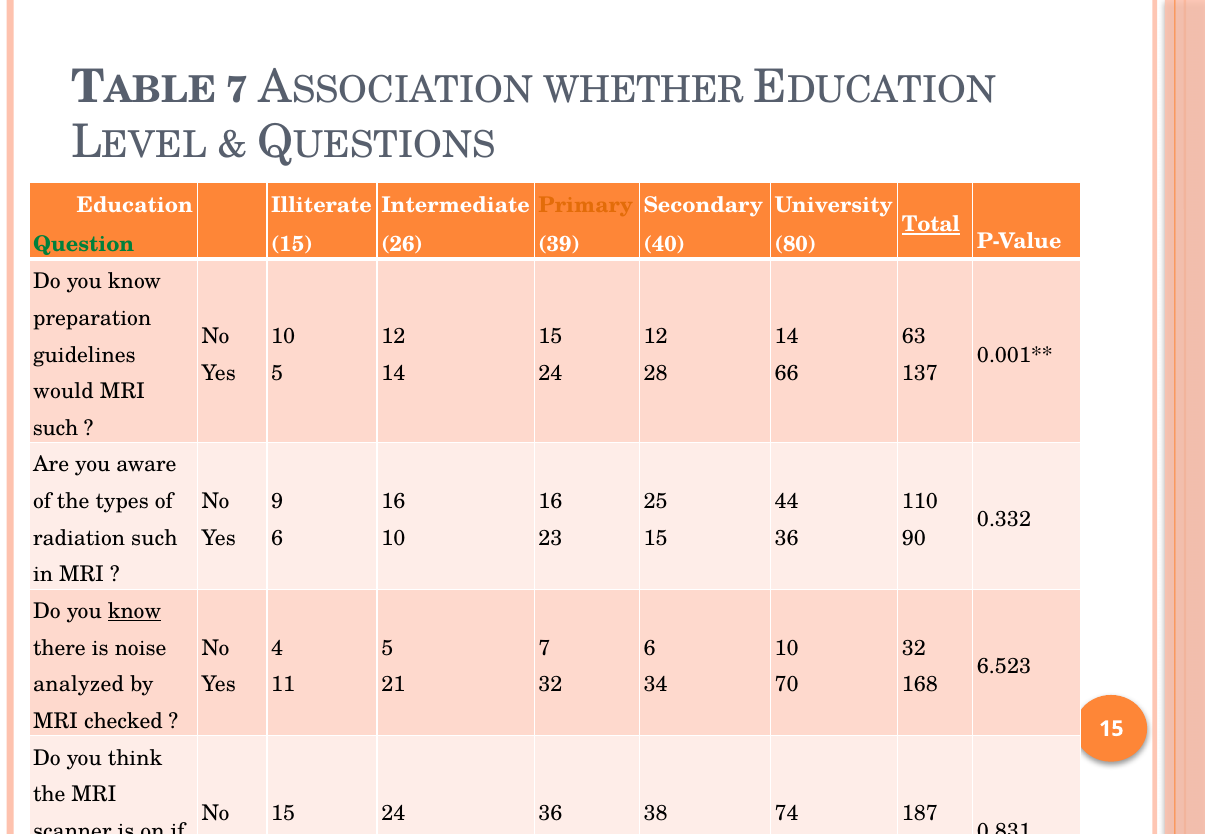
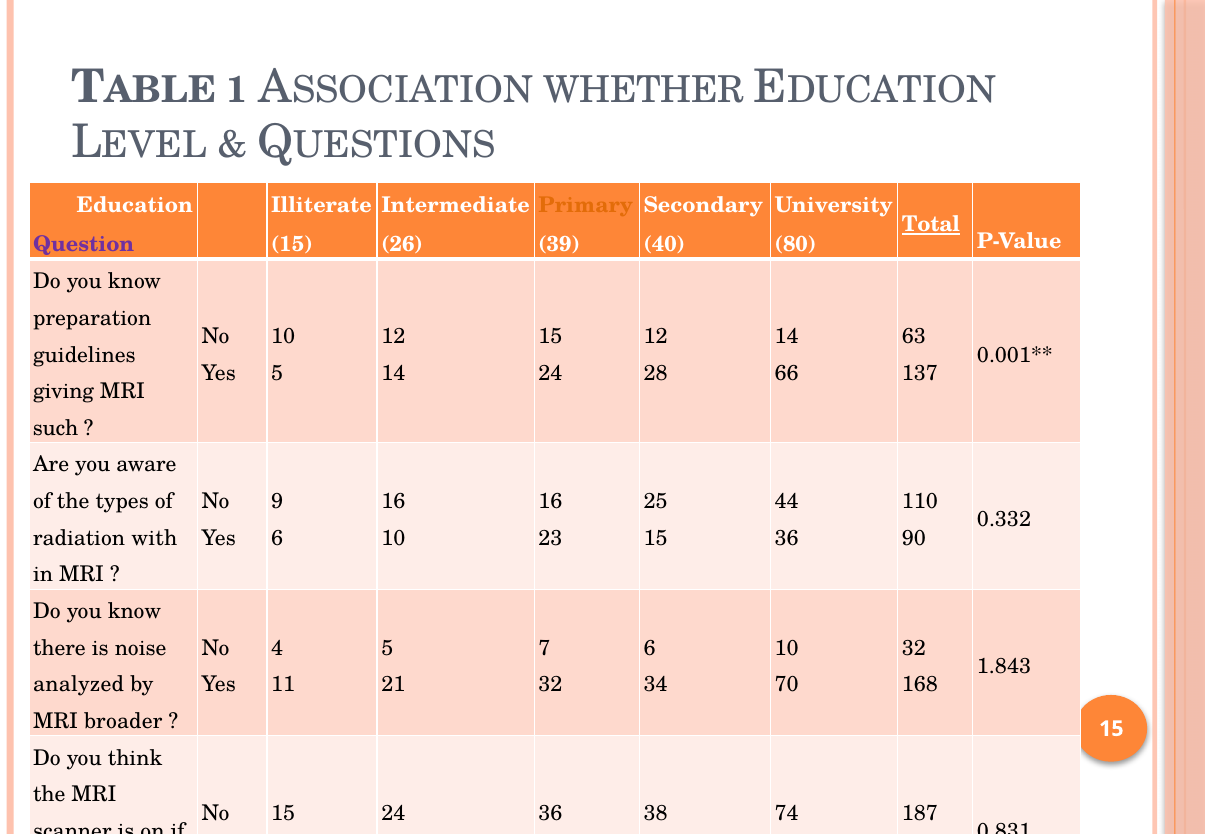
7: 7 -> 1 (238, 90)
Question colour: green -> purple (84, 244)
would: would -> giving (64, 392)
radiation such: such -> with (154, 538)
know underline: present -> none (135, 612)
6.523: 6.523 -> 1.843 (1004, 667)
checked: checked -> broader (123, 722)
